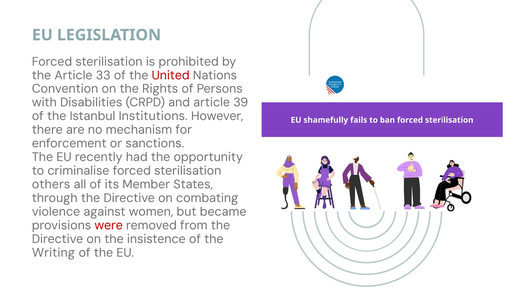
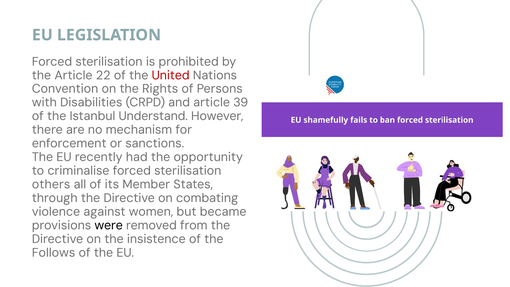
33: 33 -> 22 (103, 75)
Institutions: Institutions -> Understand (153, 116)
were colour: red -> black (109, 225)
Writing: Writing -> Follows (54, 252)
